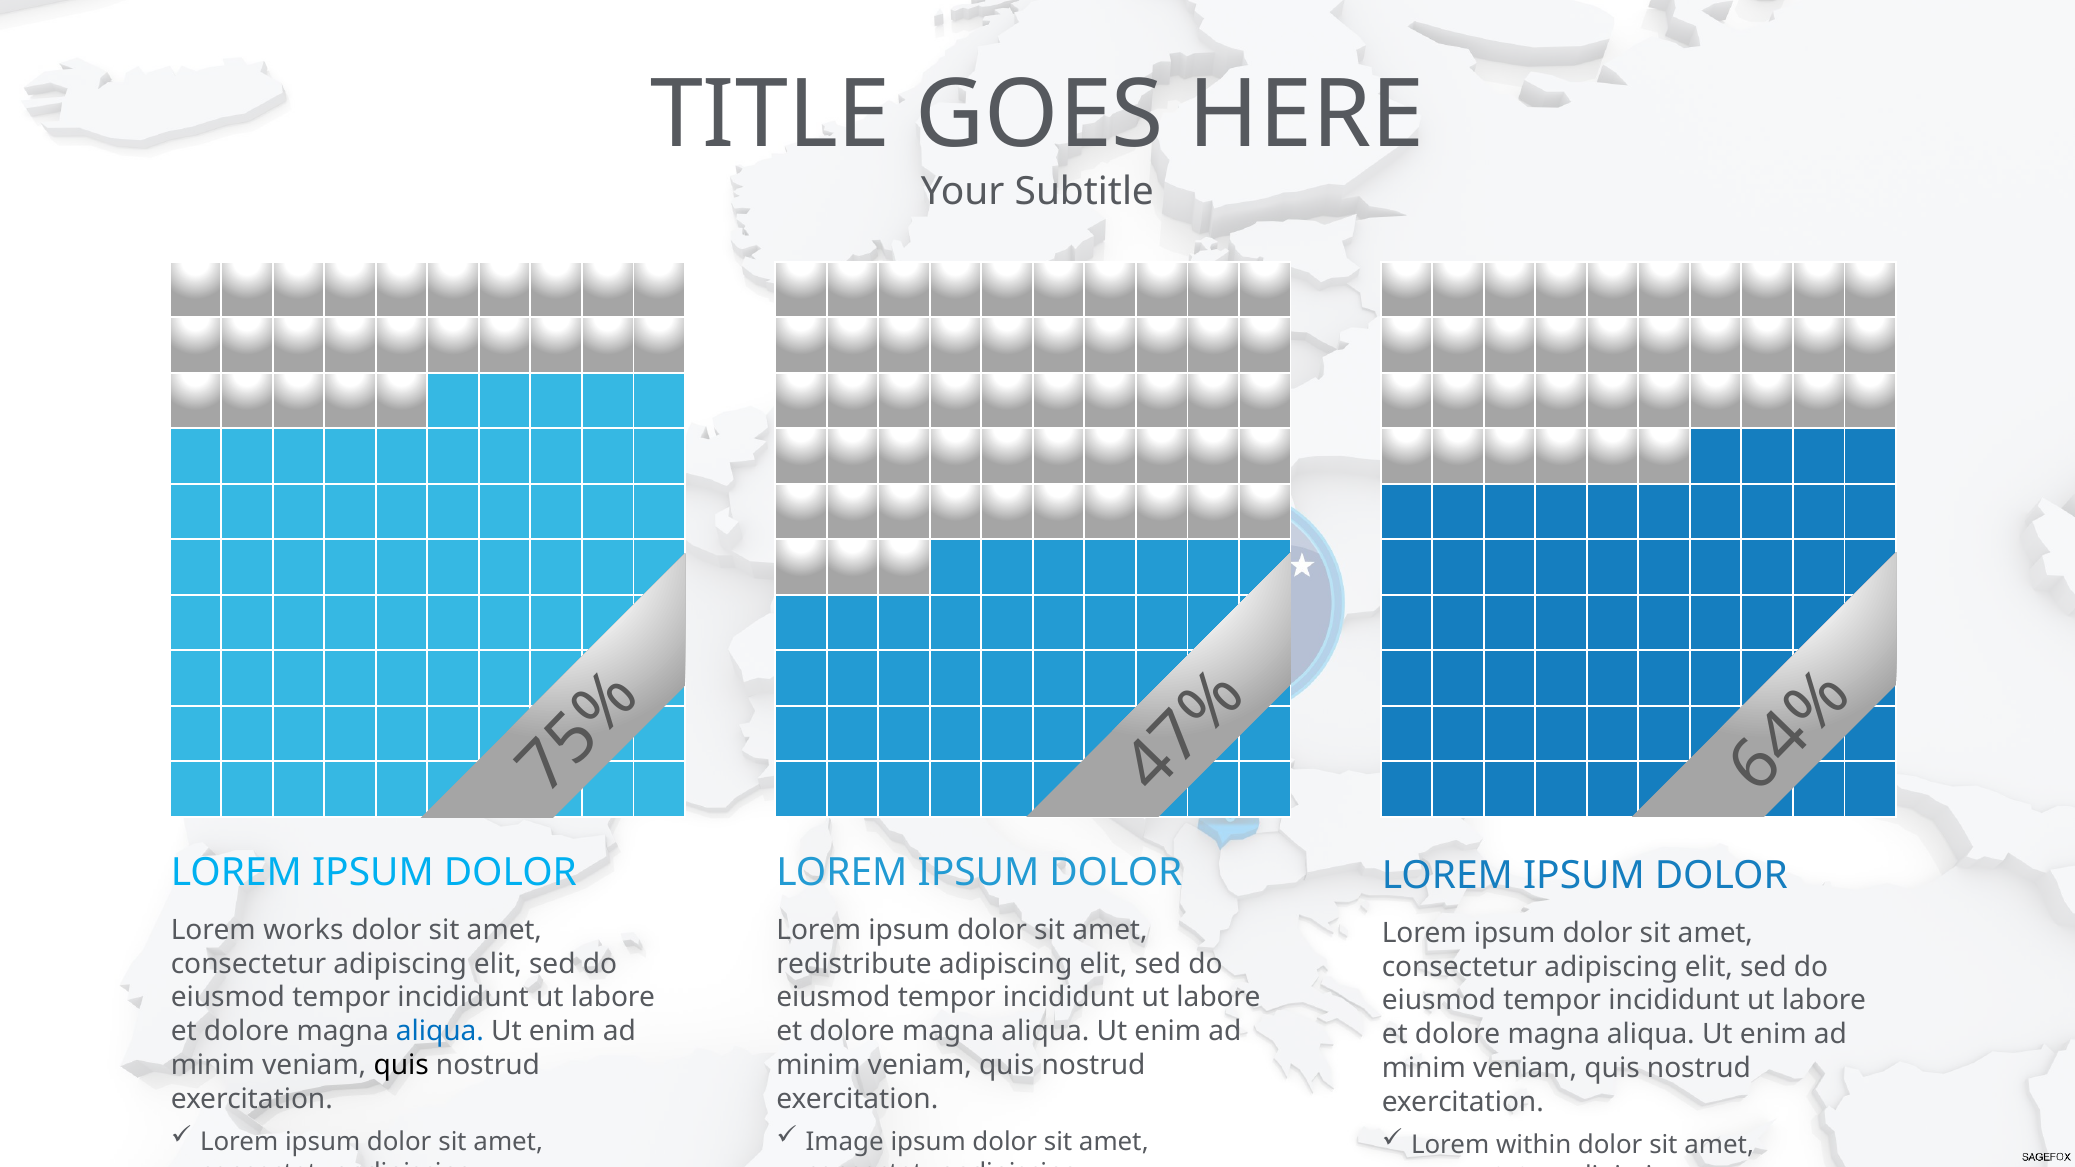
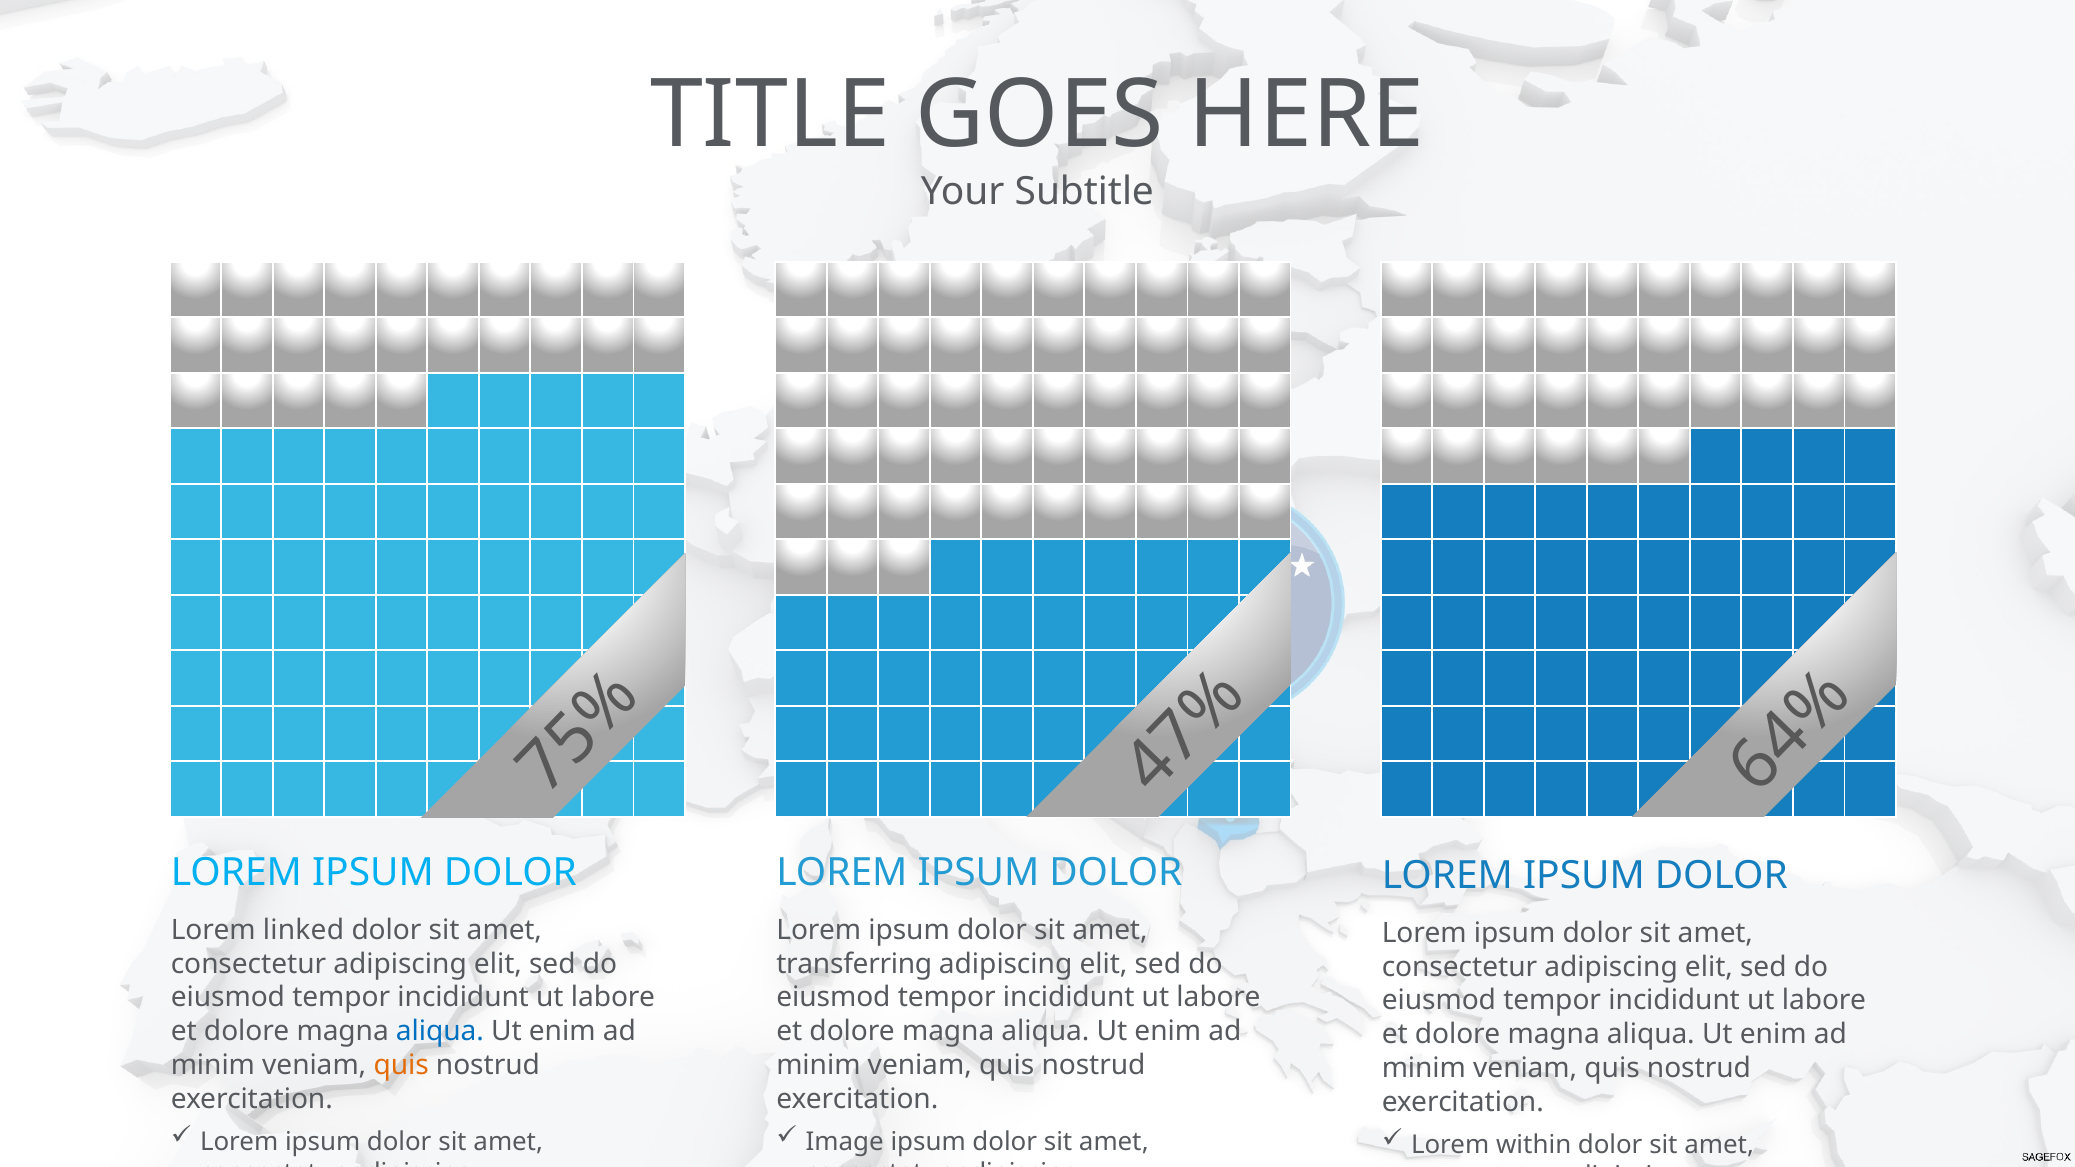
works: works -> linked (303, 930)
redistribute: redistribute -> transferring (854, 964)
quis colour: black -> orange (401, 1065)
